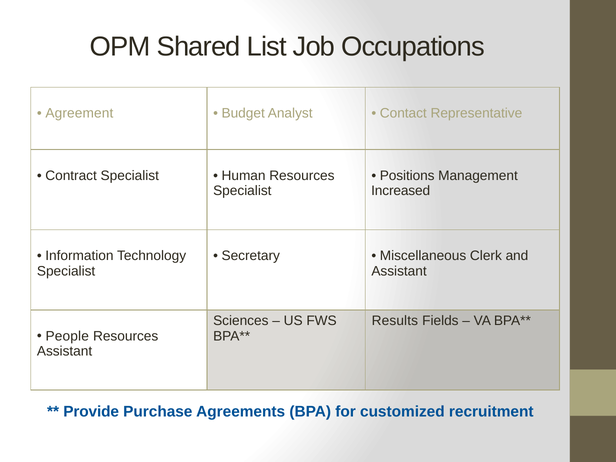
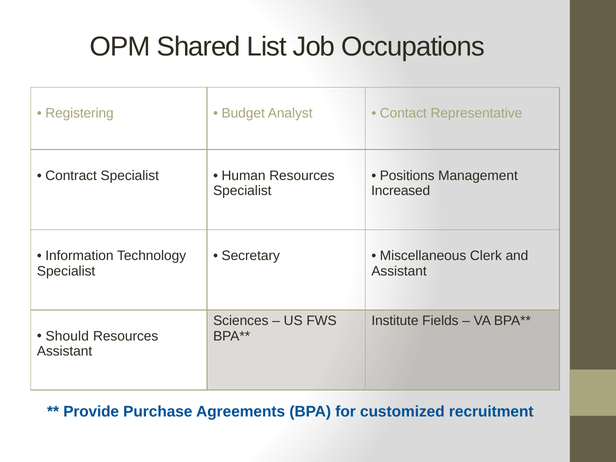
Agreement: Agreement -> Registering (79, 113)
Results: Results -> Institute (395, 321)
People: People -> Should (67, 336)
